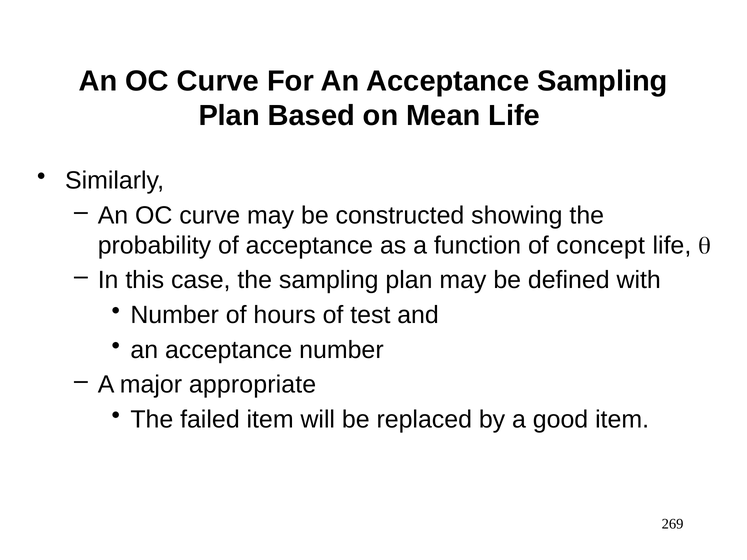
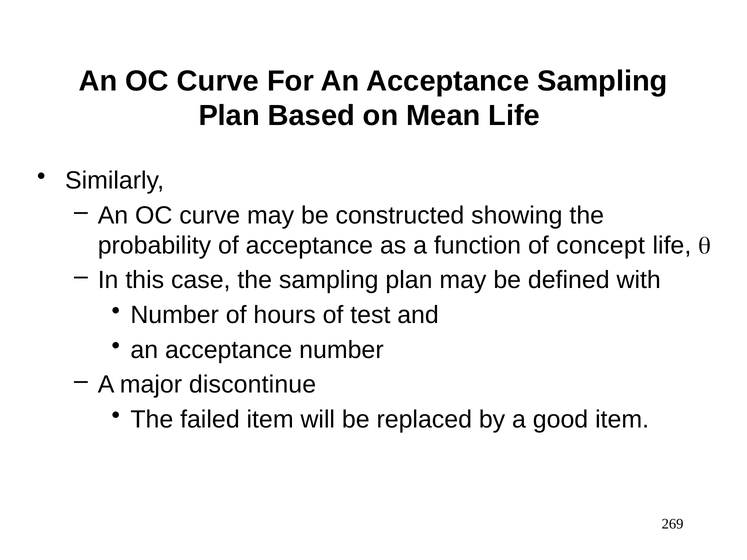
appropriate: appropriate -> discontinue (253, 385)
